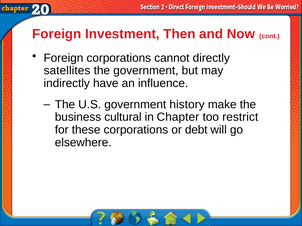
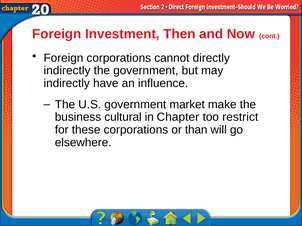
satellites: satellites -> indirectly (67, 71)
history: history -> market (187, 105)
debt: debt -> than (196, 130)
